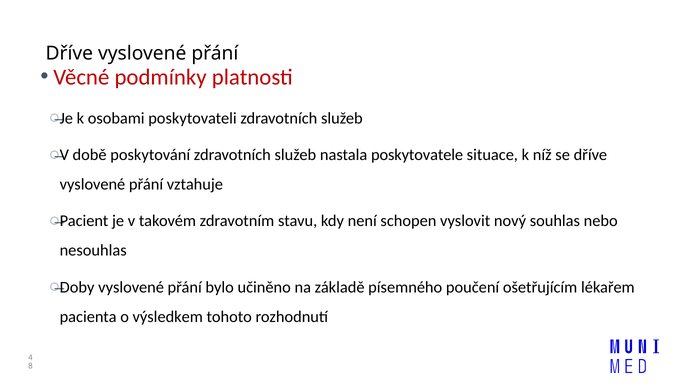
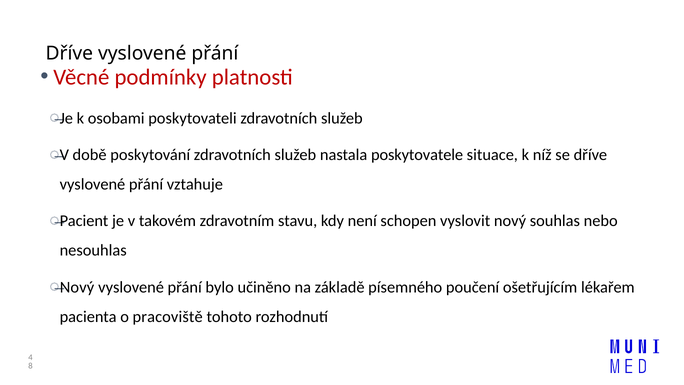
Doby: Doby -> Nový (77, 287)
výsledkem: výsledkem -> pracoviště (168, 316)
